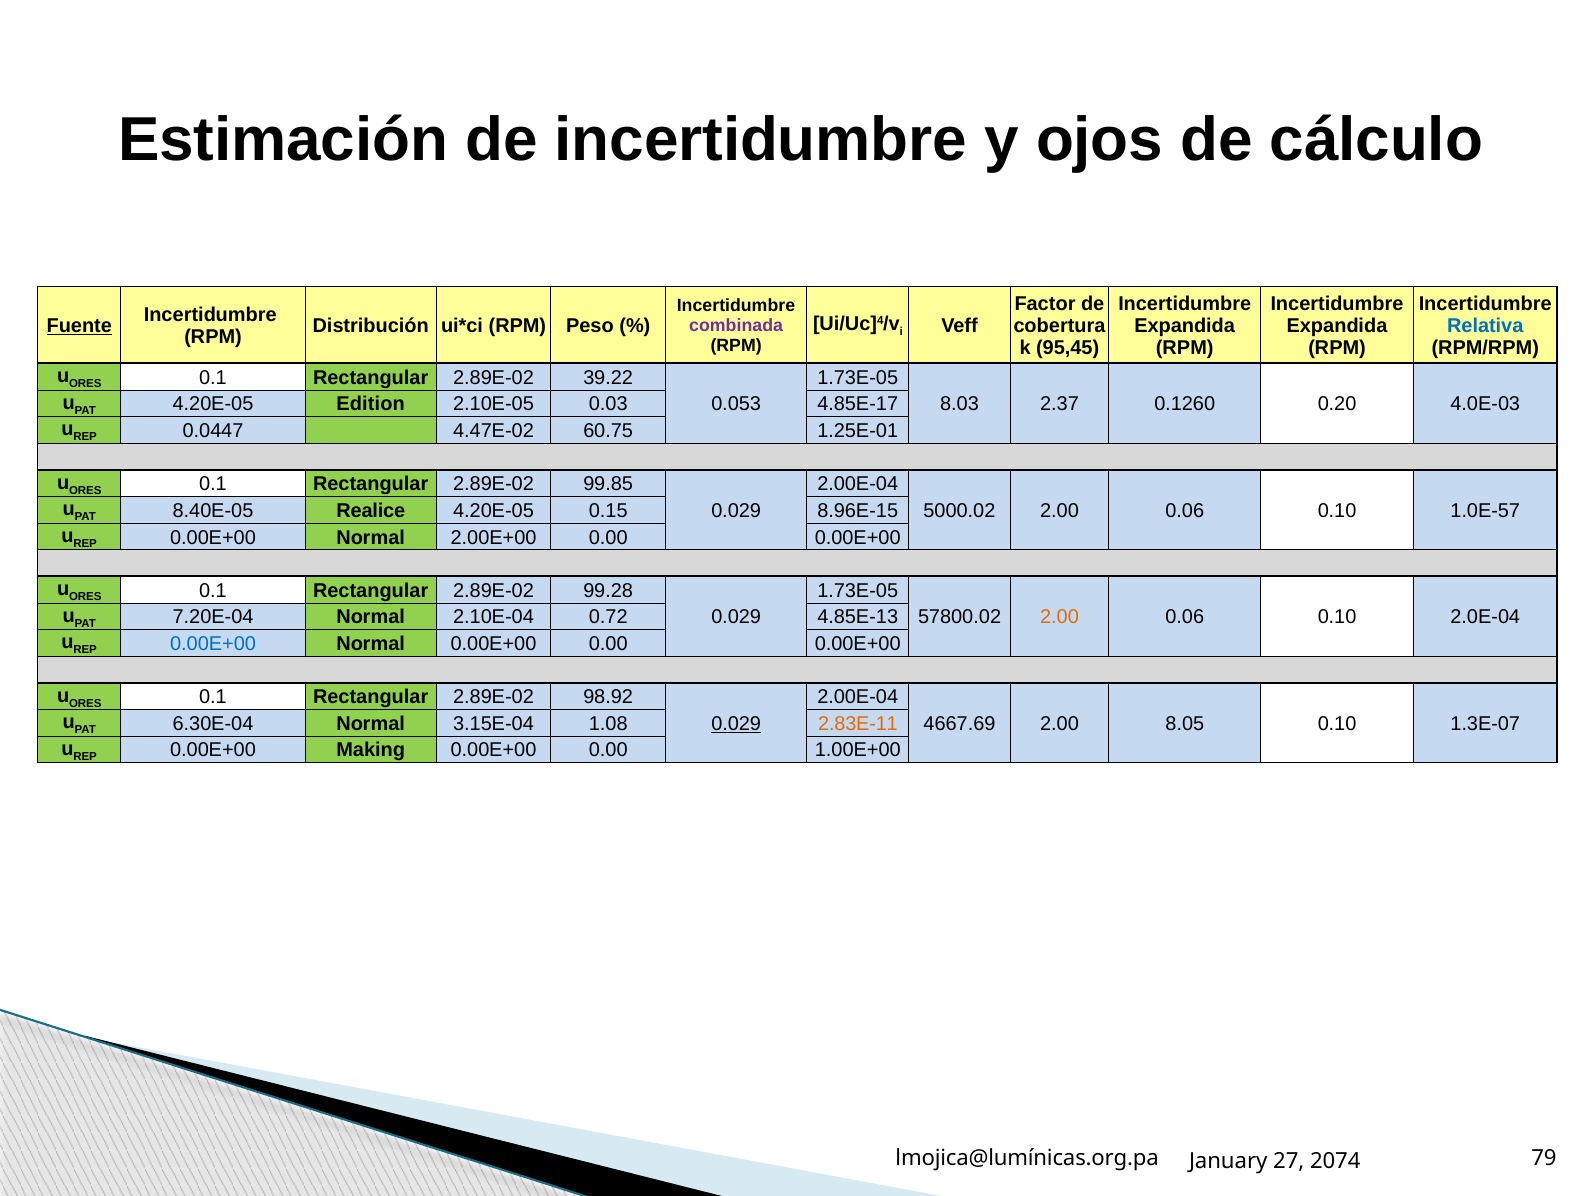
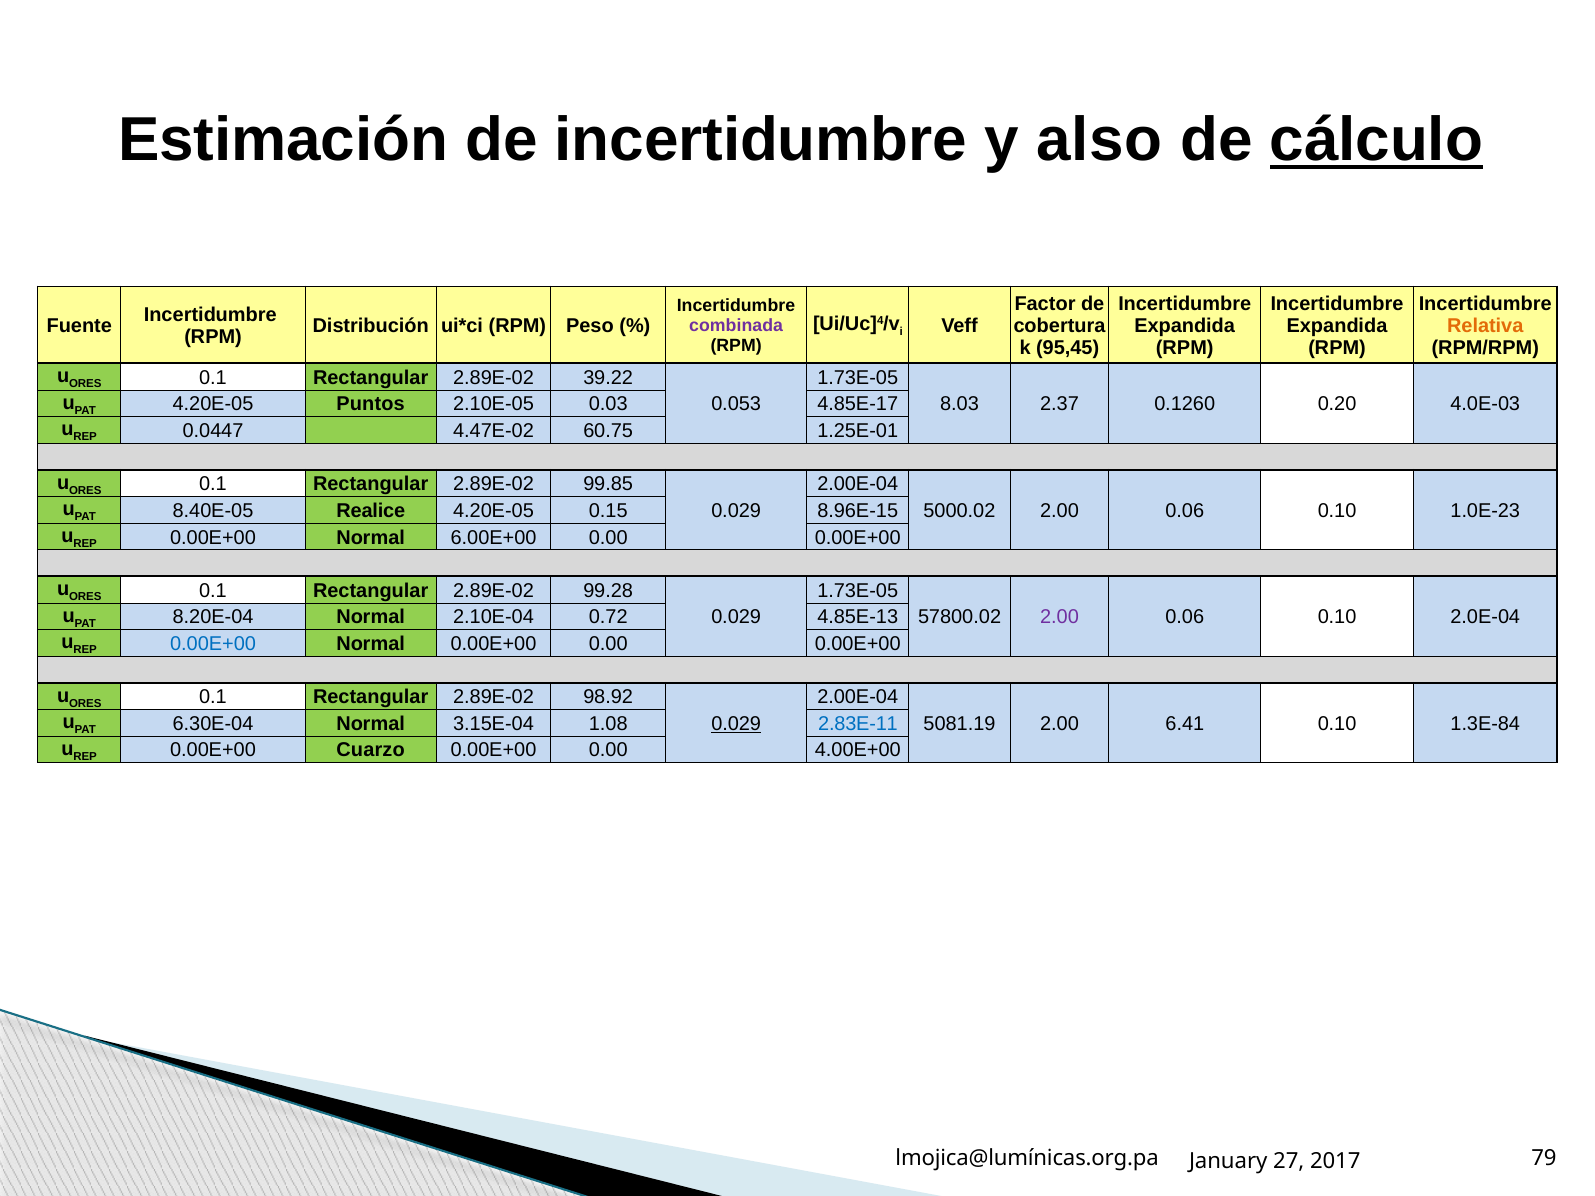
ojos: ojos -> also (1099, 140)
cálculo underline: none -> present (1376, 140)
Fuente underline: present -> none (79, 326)
Relativa colour: blue -> orange (1485, 326)
Edition: Edition -> Puntos (371, 404)
1.0E-57: 1.0E-57 -> 1.0E-23 (1485, 511)
2.00E+00: 2.00E+00 -> 6.00E+00 (494, 538)
7.20E-04: 7.20E-04 -> 8.20E-04 (213, 617)
2.00 colour: orange -> purple (1060, 617)
2.83E-11 colour: orange -> blue (858, 724)
4667.69: 4667.69 -> 5081.19 (959, 724)
8.05: 8.05 -> 6.41 (1185, 724)
1.3E-07: 1.3E-07 -> 1.3E-84 (1485, 724)
Making: Making -> Cuarzo (371, 751)
1.00E+00: 1.00E+00 -> 4.00E+00 (858, 751)
2074: 2074 -> 2017 (1335, 1162)
